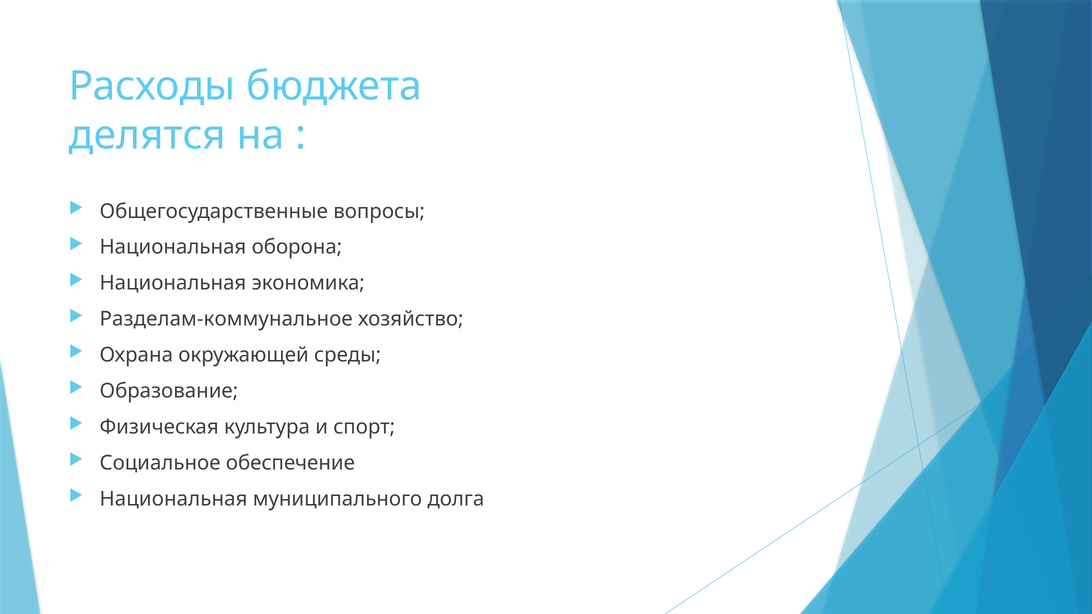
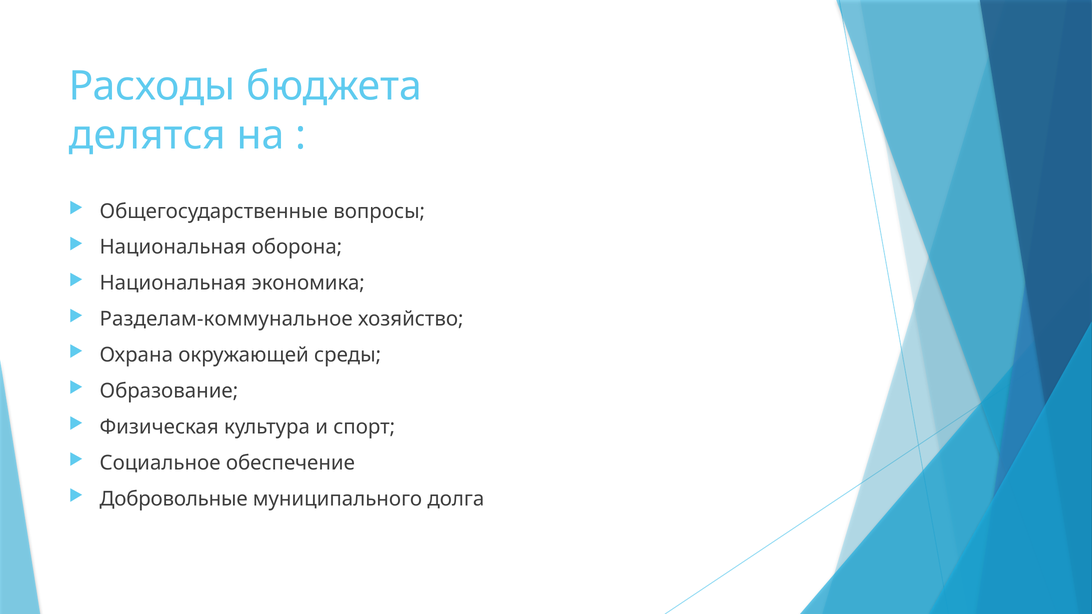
Национальная: Национальная -> Добровольные (174, 499)
